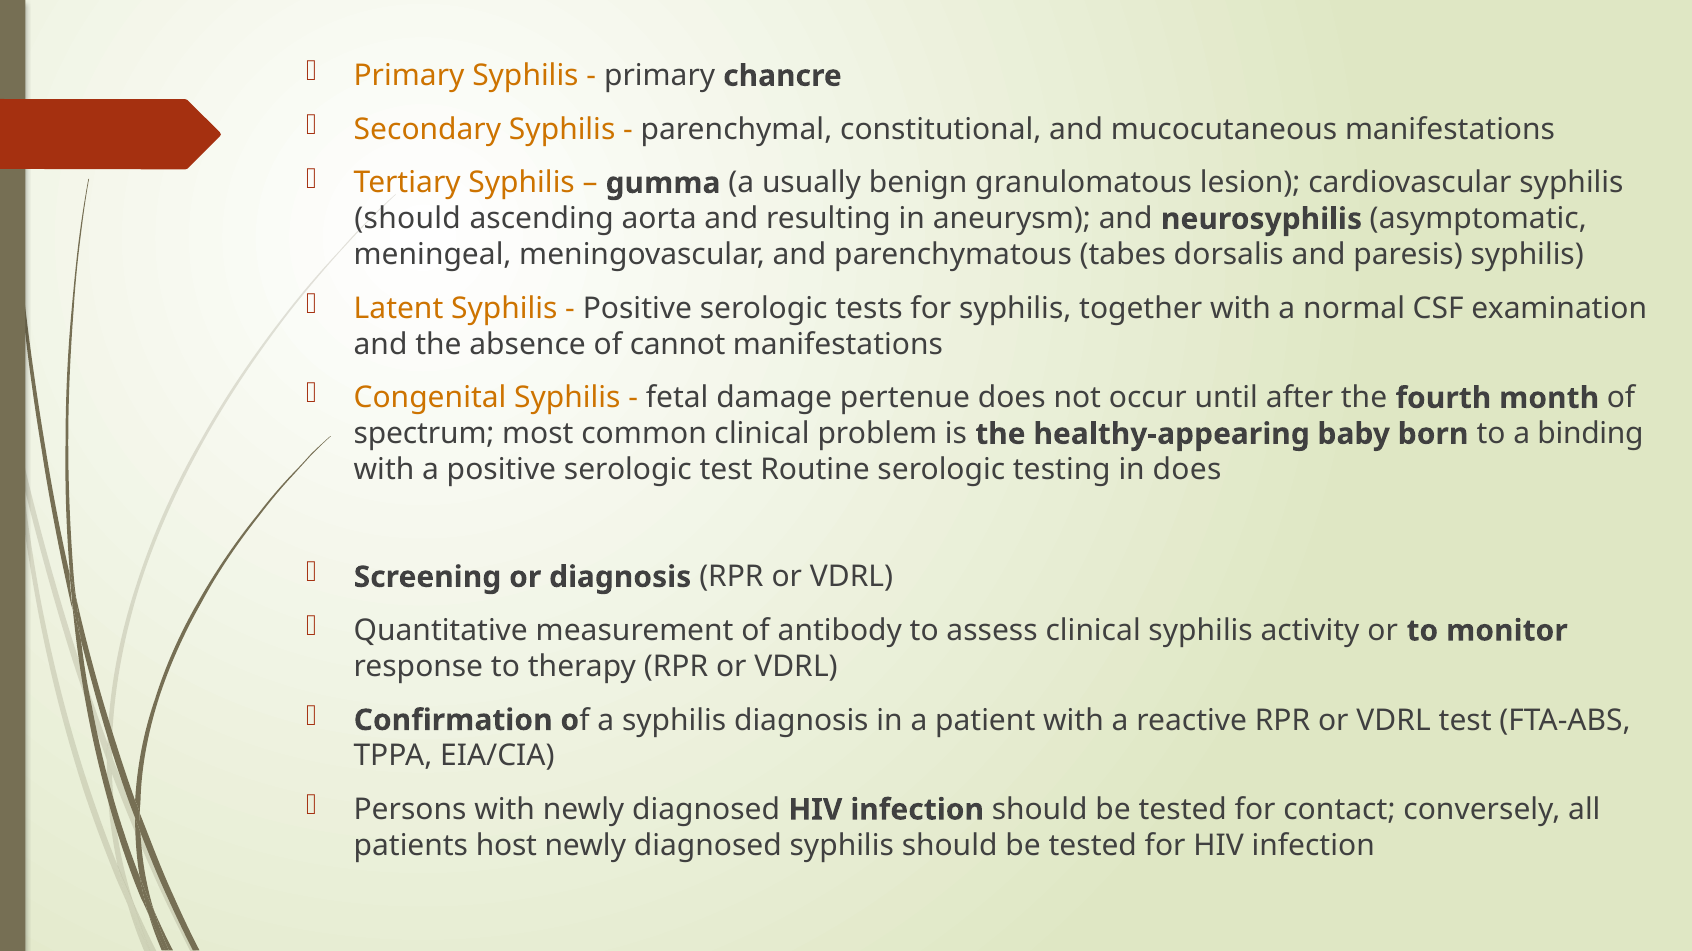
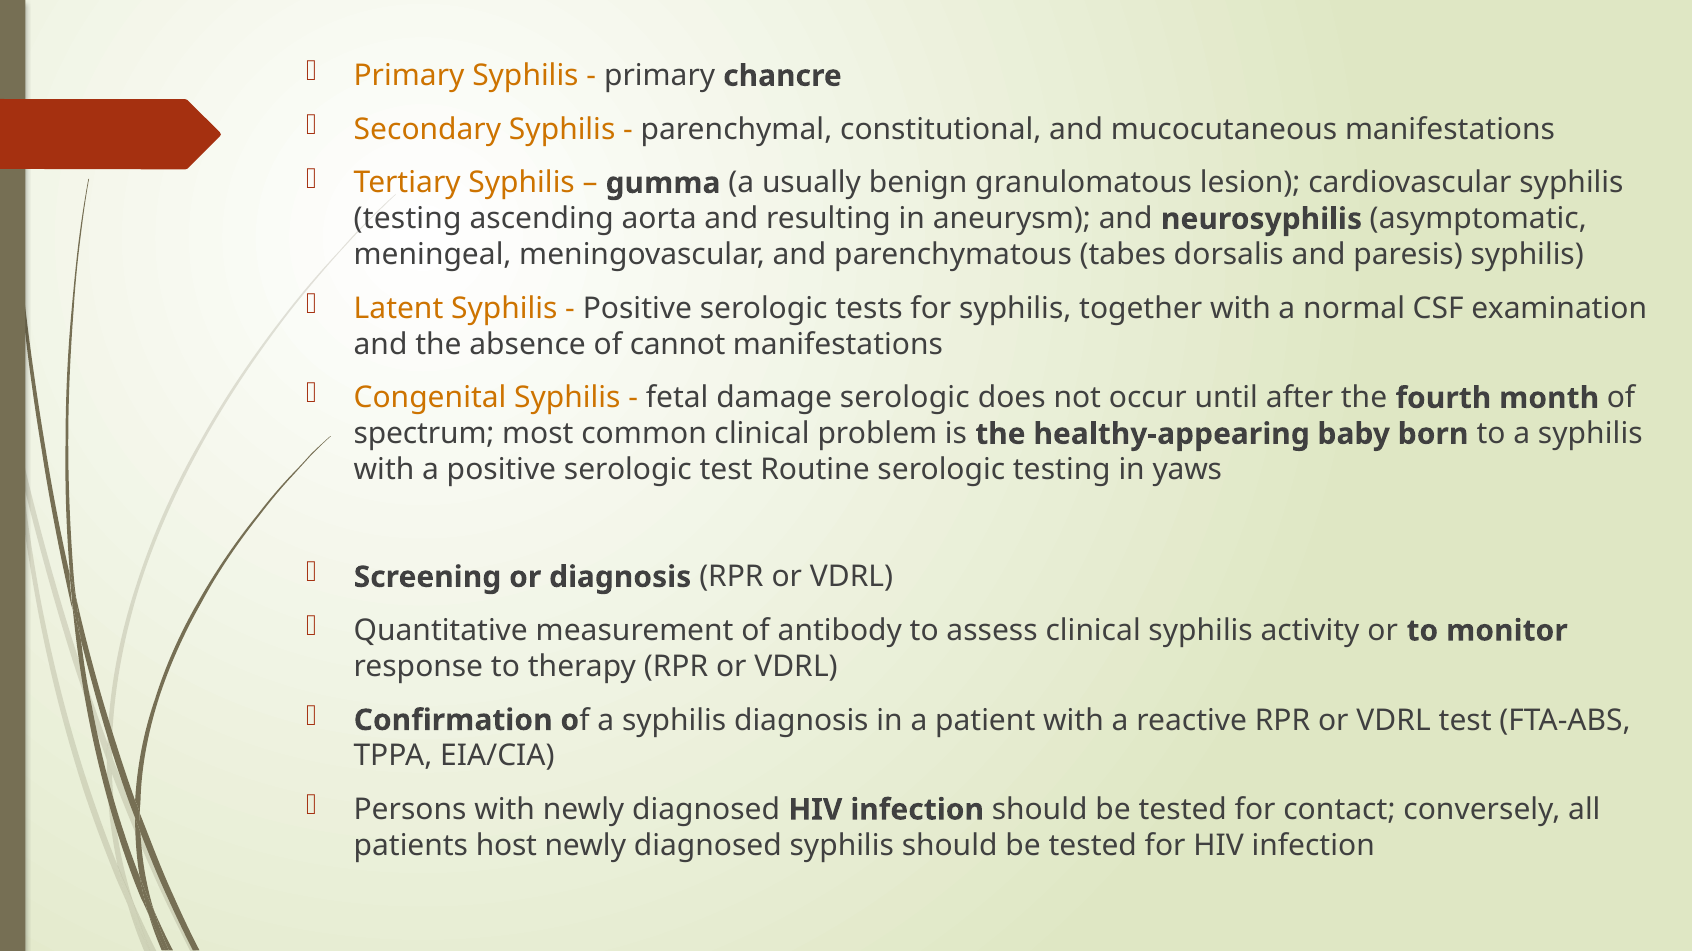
should: should -> testing (408, 219)
damage pertenue: pertenue -> serologic (905, 398)
to a binding: binding -> syphilis (1590, 434)
in does: does -> yaws (1187, 470)
